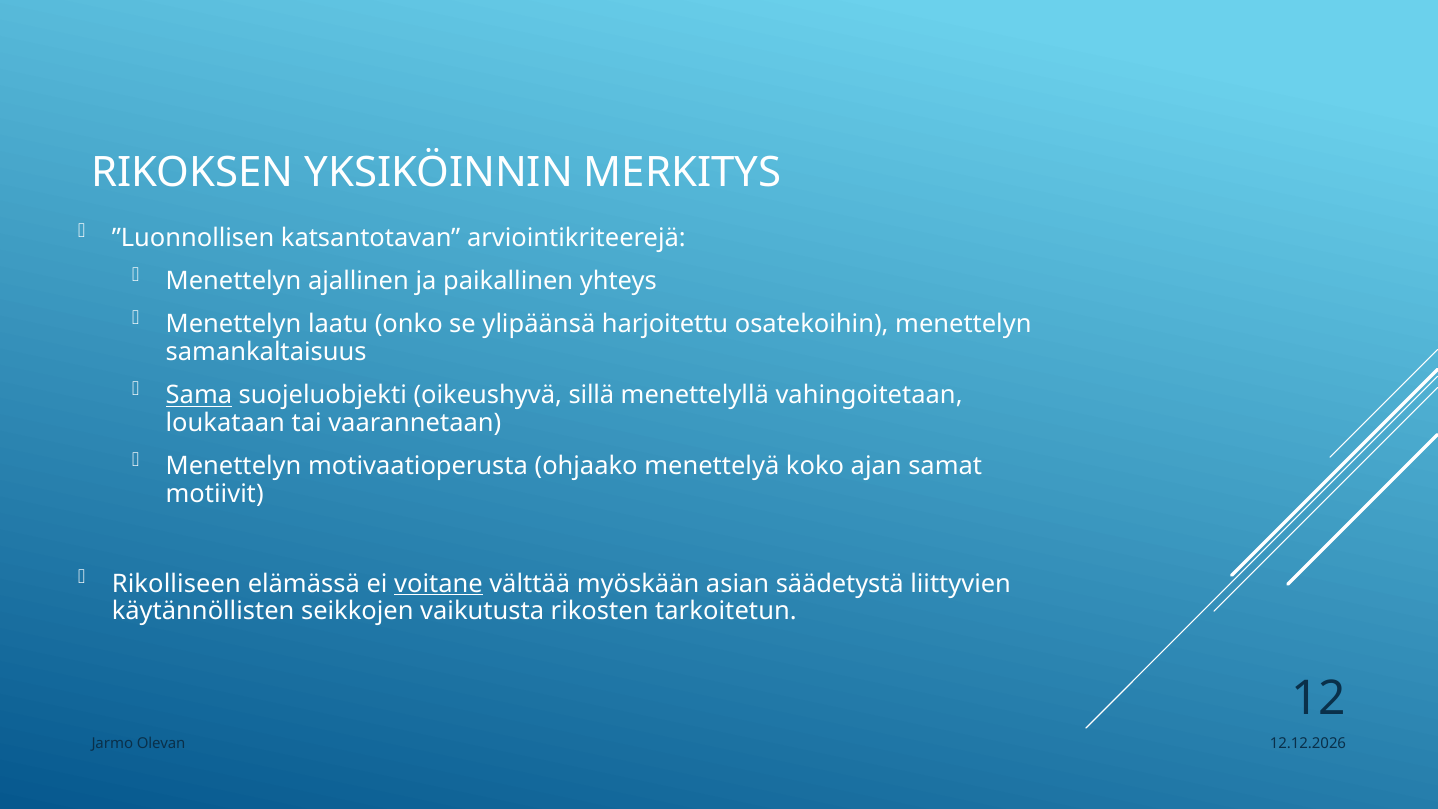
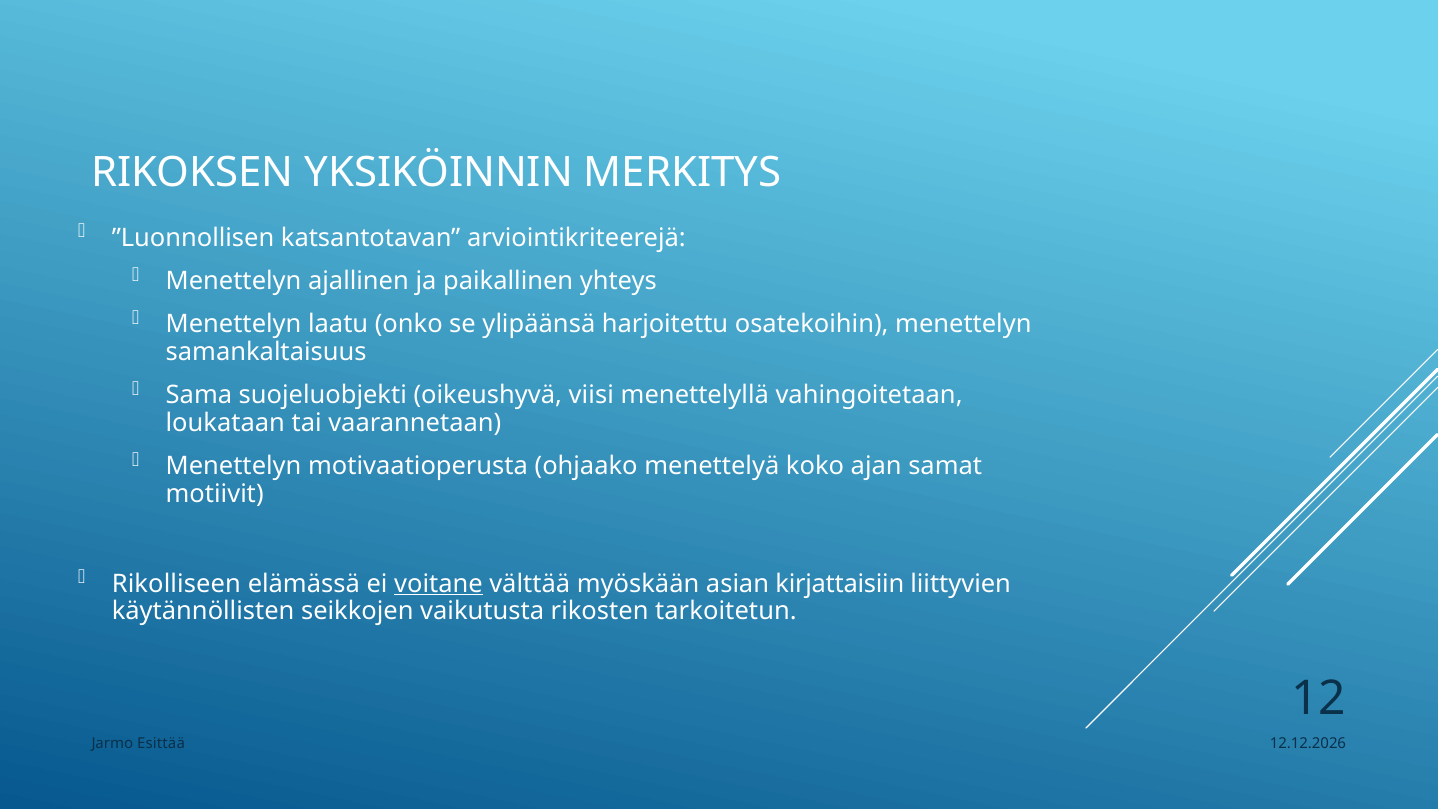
Sama underline: present -> none (199, 395)
sillä: sillä -> viisi (591, 395)
säädetystä: säädetystä -> kirjattaisiin (840, 584)
Olevan: Olevan -> Esittää (161, 743)
